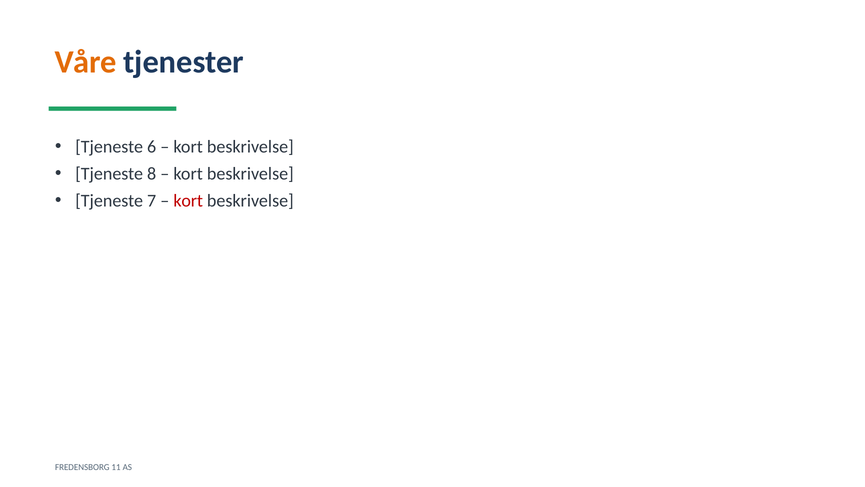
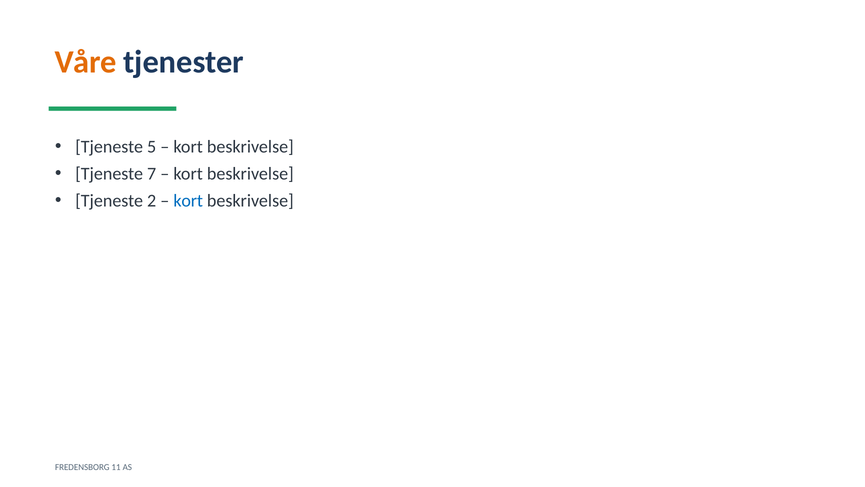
6: 6 -> 5 (152, 147)
8: 8 -> 7 (152, 174)
7: 7 -> 2 (152, 201)
kort colour: red -> blue (188, 201)
